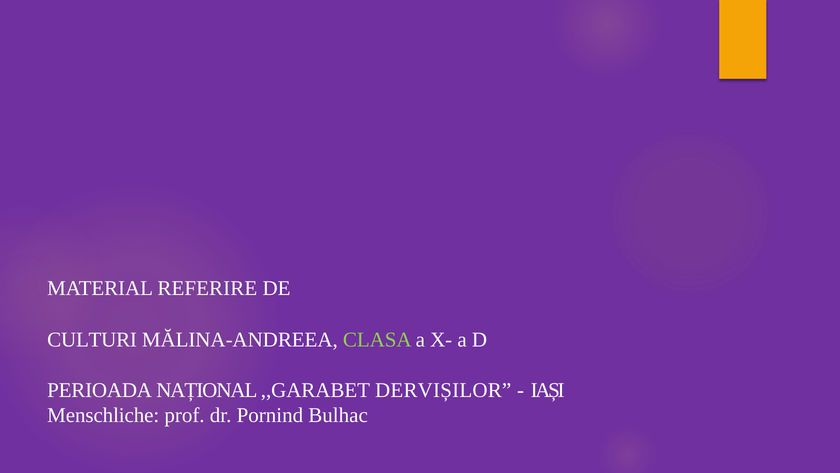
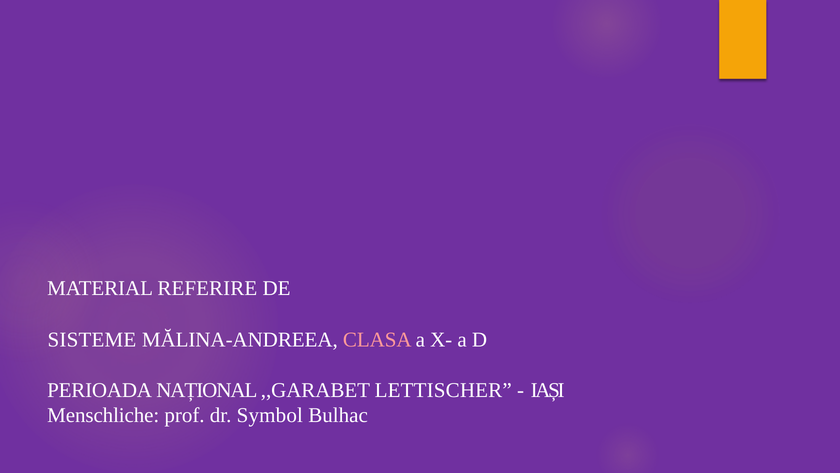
CULTURI: CULTURI -> SISTEME (92, 339)
CLASA colour: light green -> pink (377, 339)
DERVIȘILOR: DERVIȘILOR -> LETTISCHER (443, 390)
Pornind: Pornind -> Symbol (270, 415)
